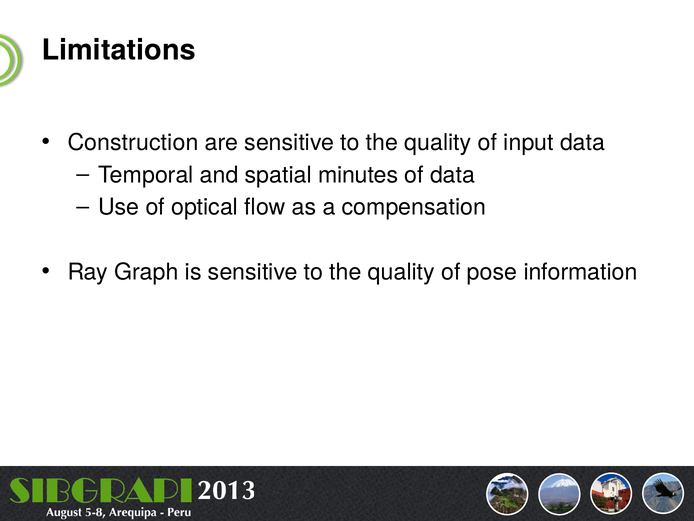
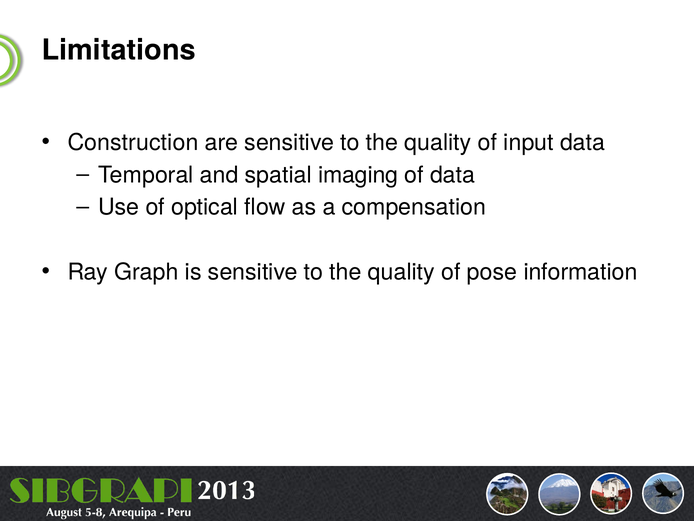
minutes: minutes -> imaging (358, 175)
